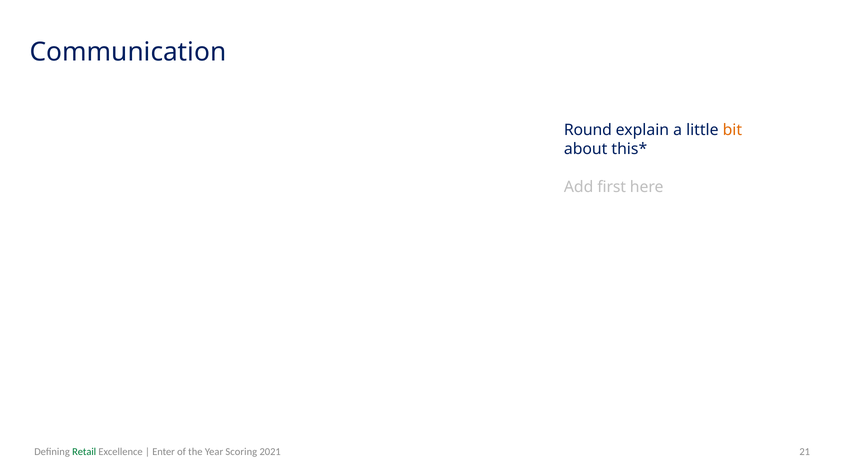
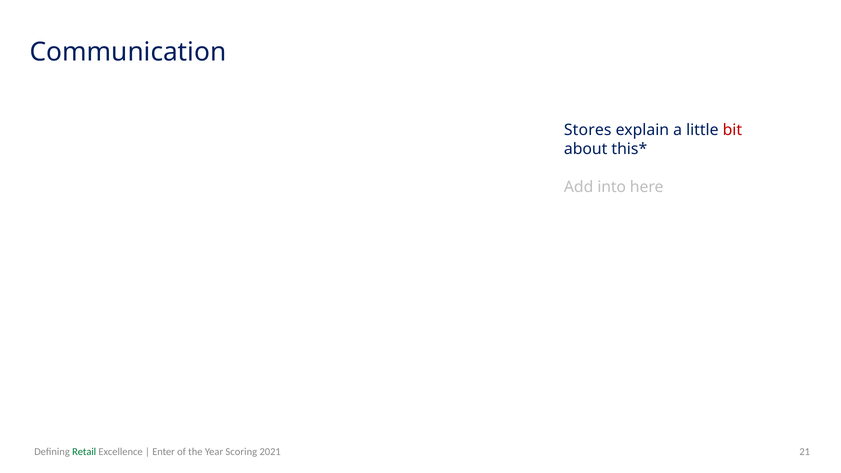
Round: Round -> Stores (588, 130)
bit colour: orange -> red (732, 130)
first: first -> into (612, 187)
